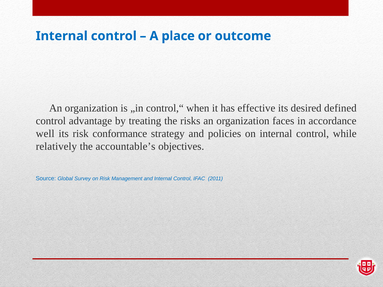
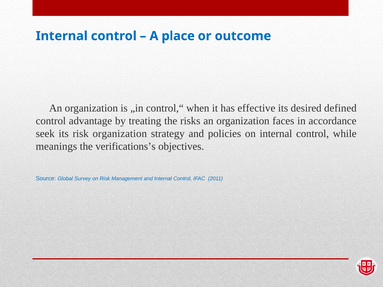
well: well -> seek (45, 134)
risk conformance: conformance -> organization (120, 134)
relatively: relatively -> meanings (56, 147)
accountable’s: accountable’s -> verifications’s (126, 147)
